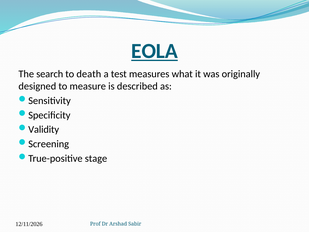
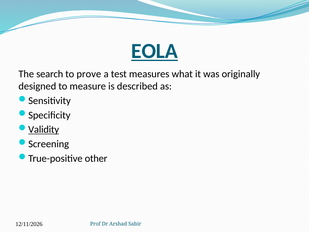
death: death -> prove (89, 74)
Validity underline: none -> present (44, 129)
stage: stage -> other (96, 158)
